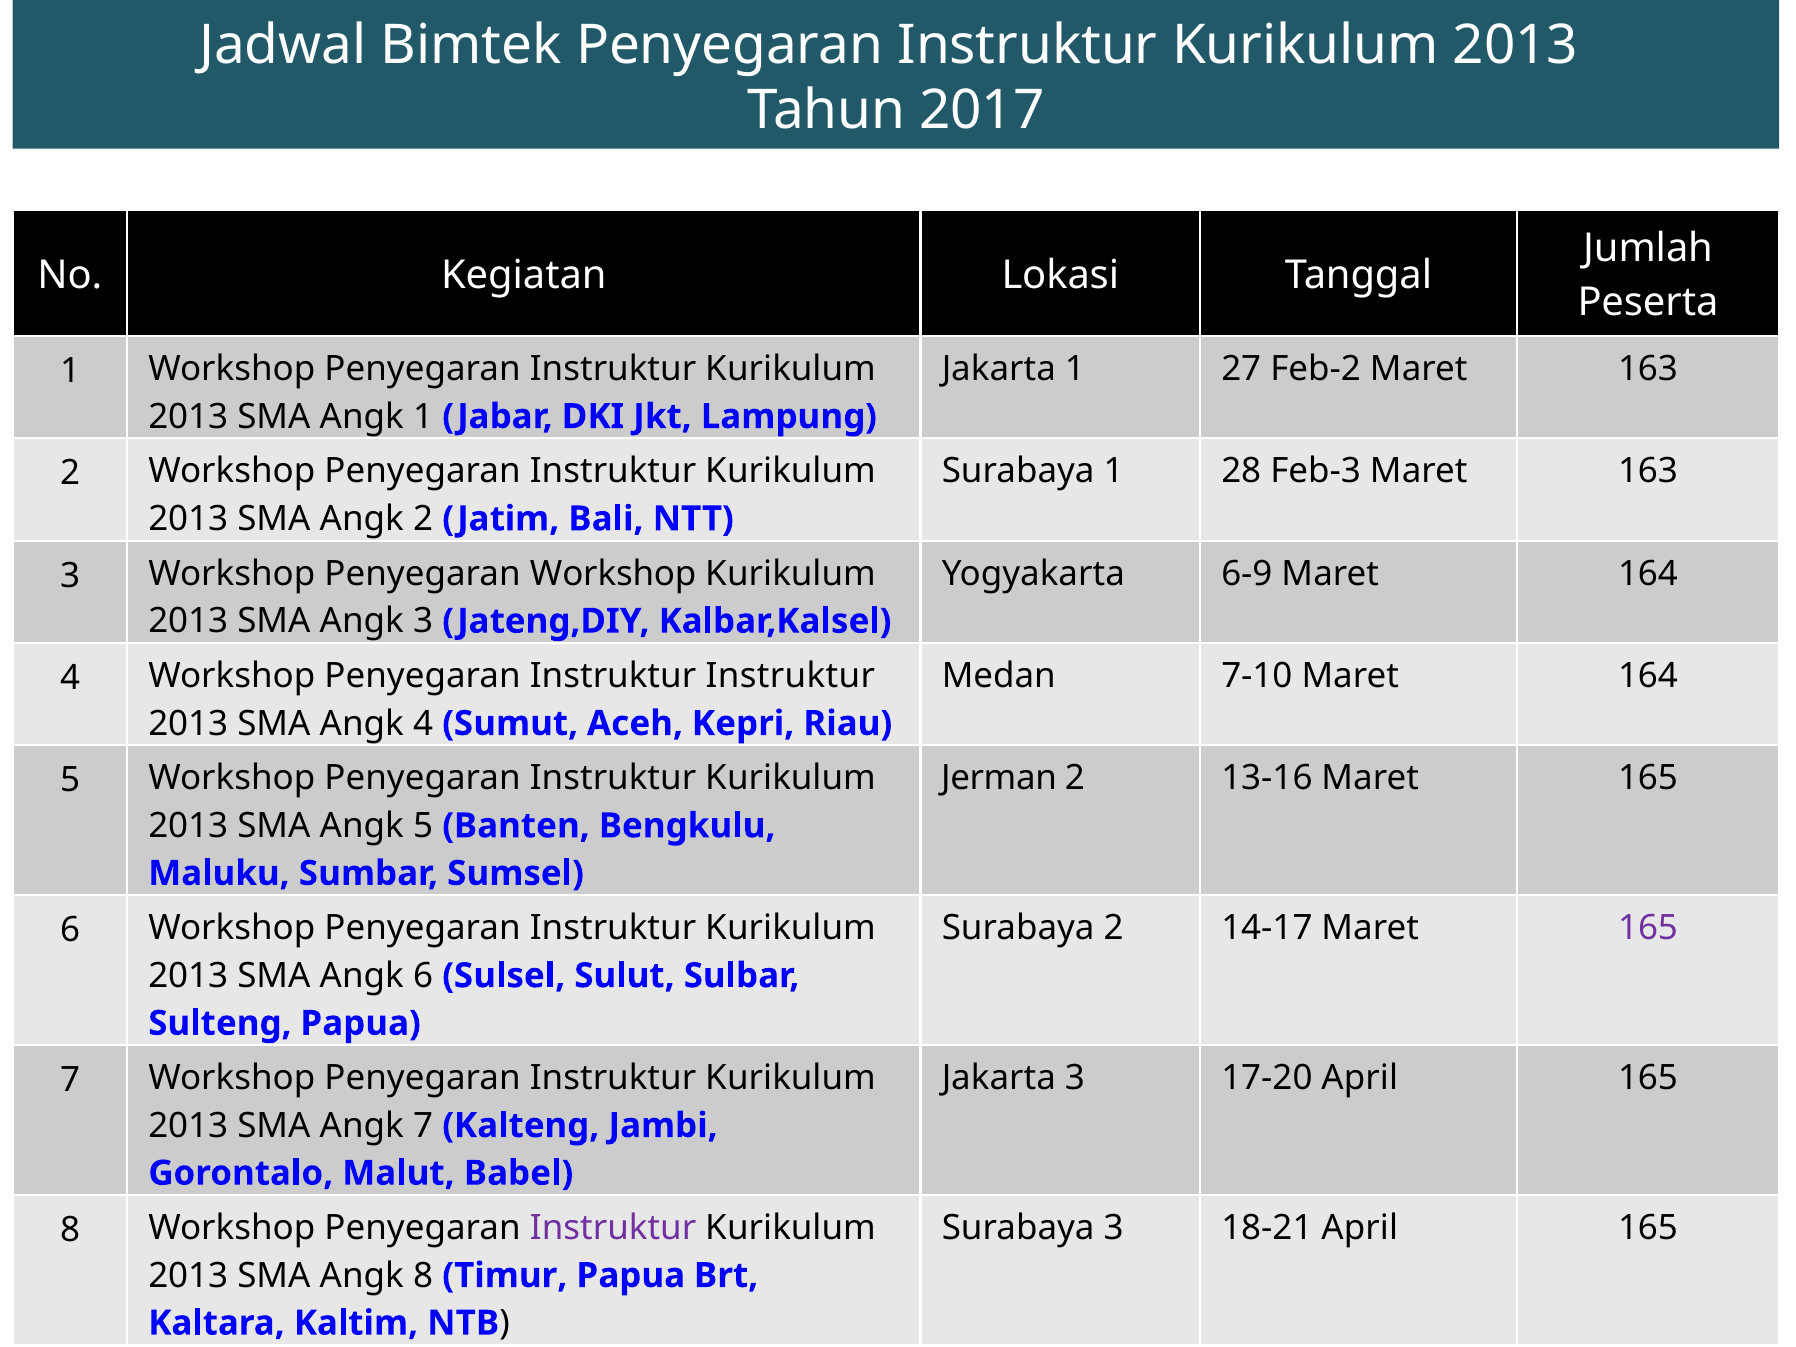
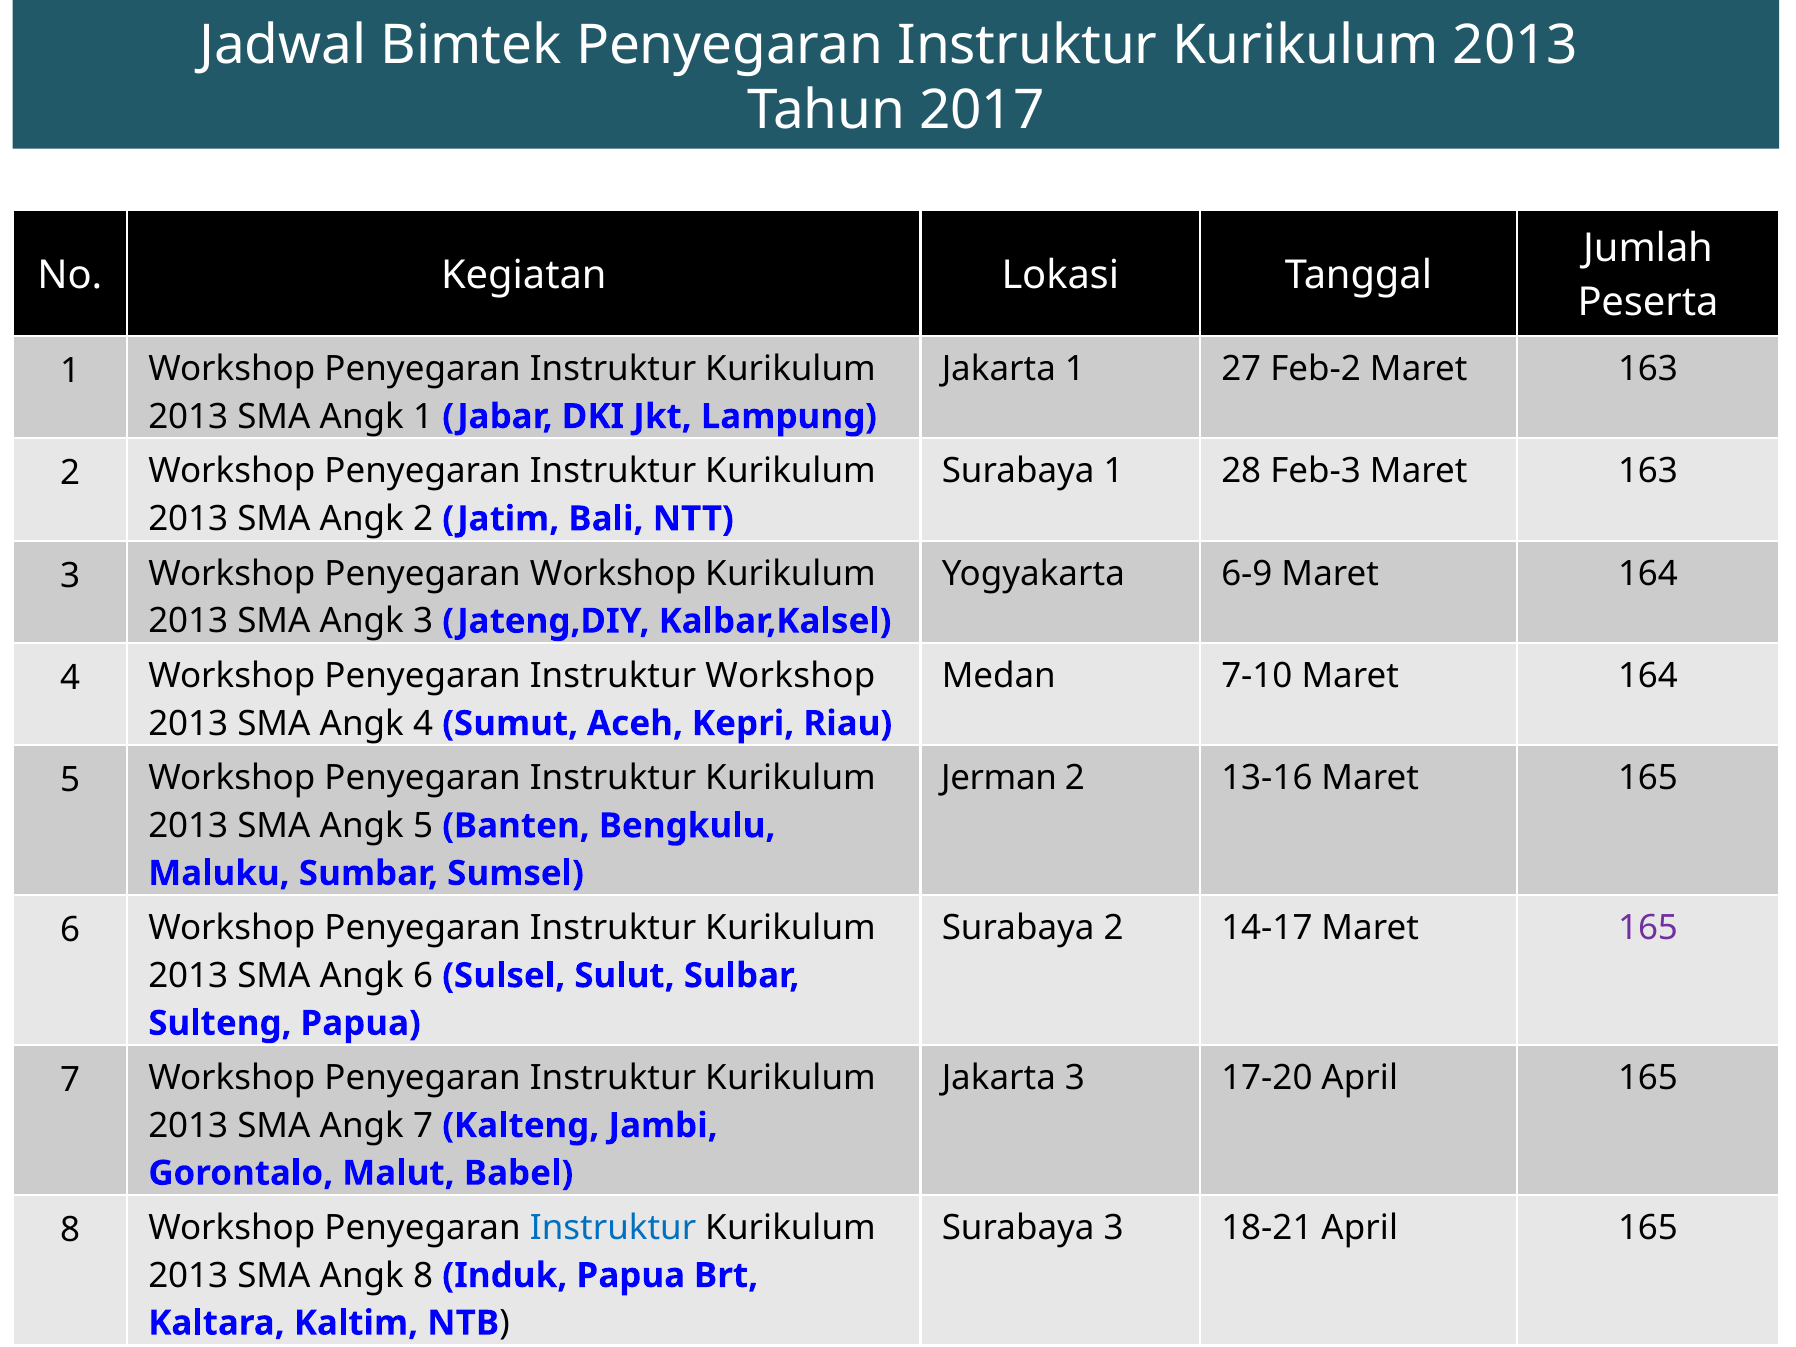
Instruktur Instruktur: Instruktur -> Workshop (790, 676)
Instruktur colour: purple -> blue (613, 1228)
Timur: Timur -> Induk (505, 1276)
